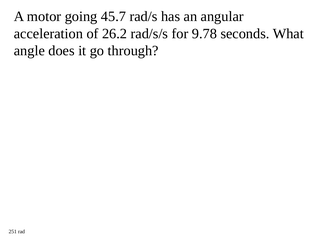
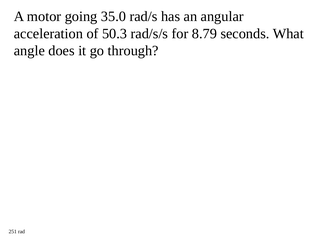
45.7: 45.7 -> 35.0 (114, 17)
26.2: 26.2 -> 50.3 (115, 34)
9.78: 9.78 -> 8.79 (204, 34)
